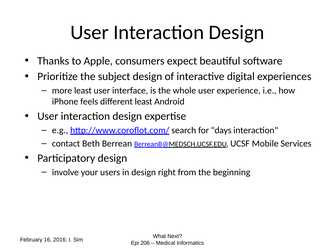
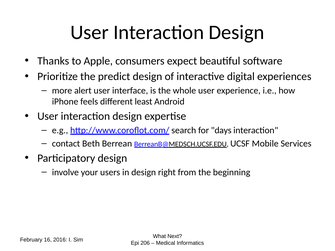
subject: subject -> predict (114, 77)
more least: least -> alert (83, 91)
